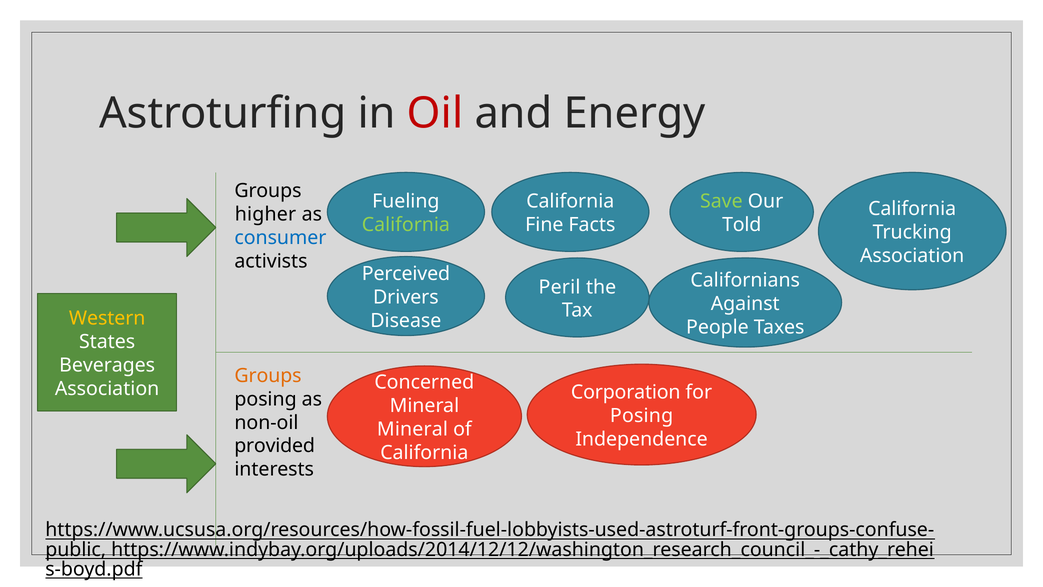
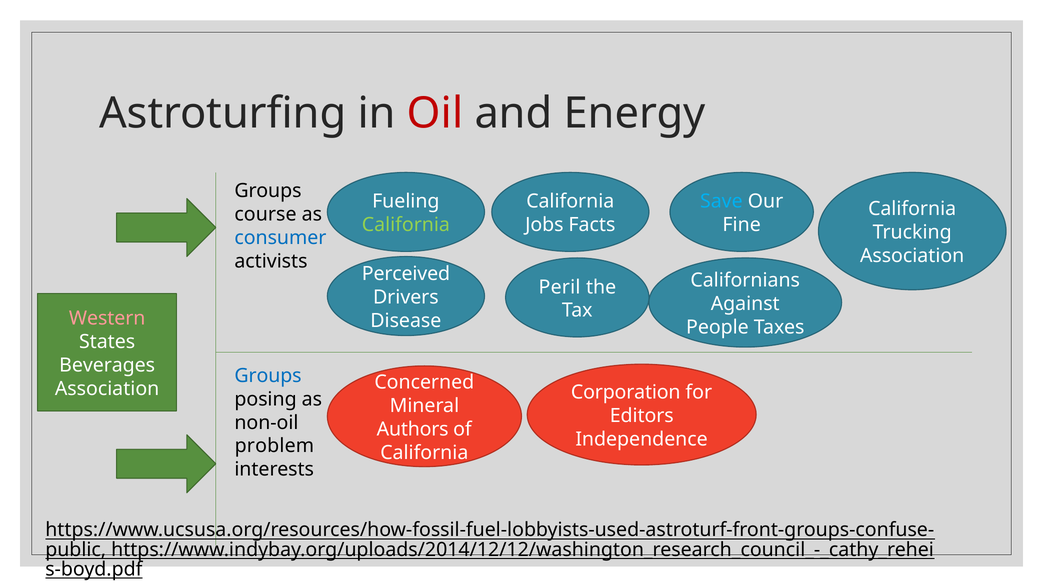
Save colour: light green -> light blue (721, 201)
higher: higher -> course (265, 214)
Fine: Fine -> Jobs (544, 225)
Told: Told -> Fine (742, 225)
Western colour: yellow -> pink (107, 318)
Groups colour: orange -> blue (268, 375)
Posing: Posing -> Editors (642, 416)
Mineral: Mineral -> Authors (413, 429)
provided: provided -> problem (274, 446)
